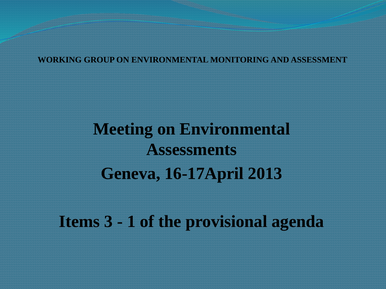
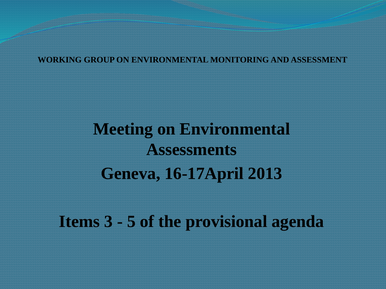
1: 1 -> 5 (131, 222)
